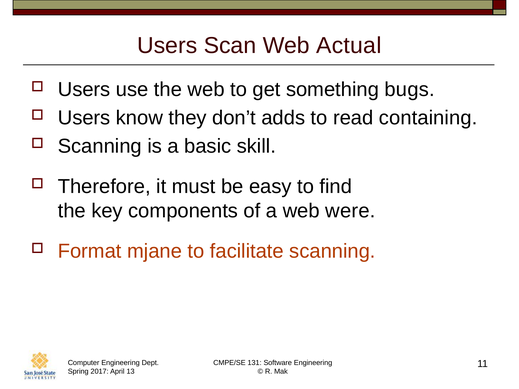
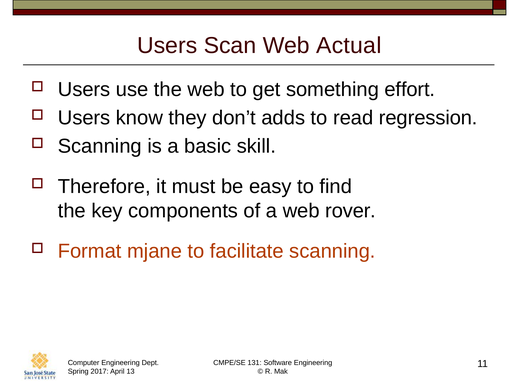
bugs: bugs -> effort (410, 90)
containing: containing -> regression (428, 118)
were: were -> rover (351, 211)
